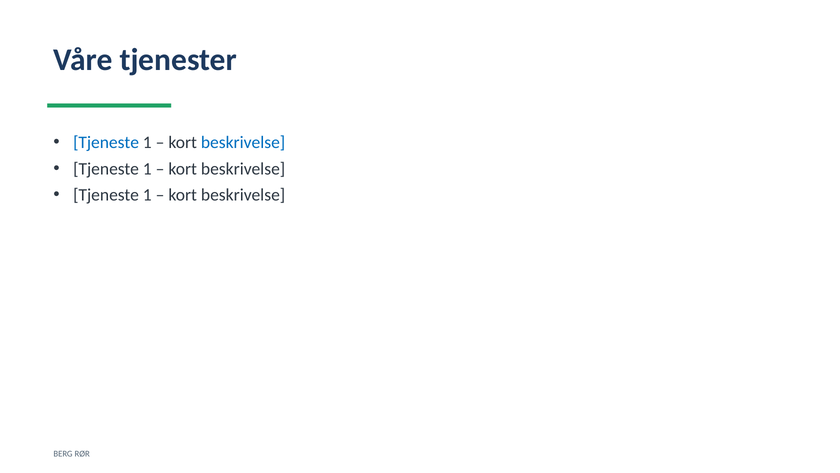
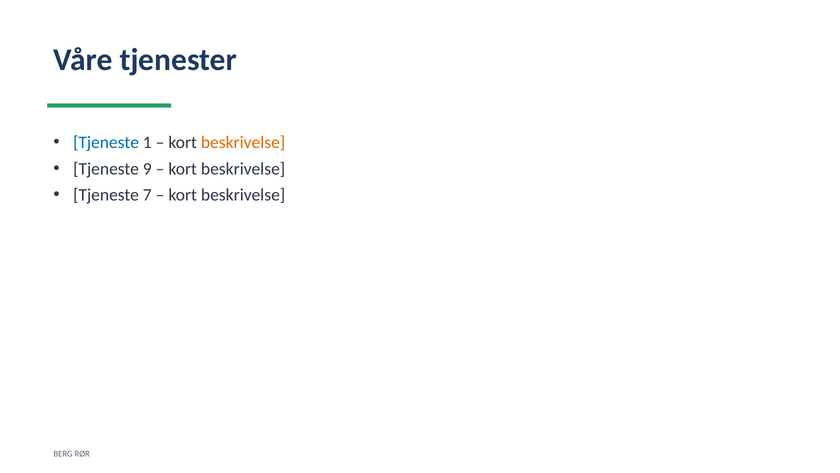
beskrivelse colour: blue -> orange (243, 142)
1: 1 -> 9 (147, 169)
1: 1 -> 7 (147, 195)
